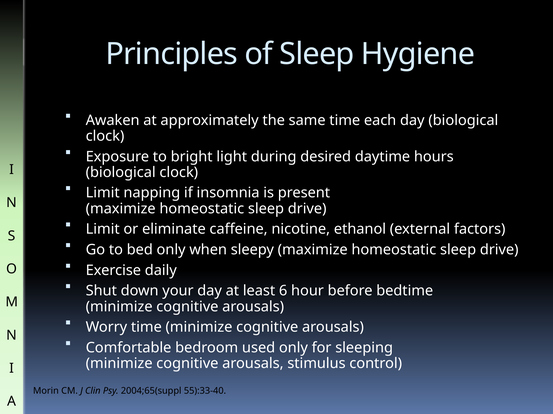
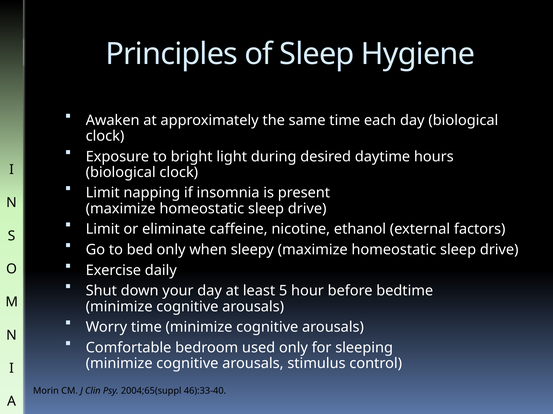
6: 6 -> 5 (283, 291)
55):33-40: 55):33-40 -> 46):33-40 (205, 391)
